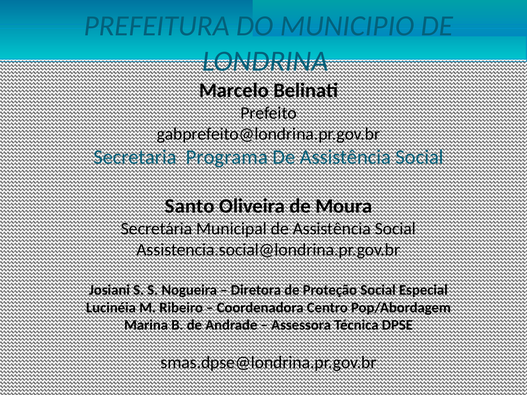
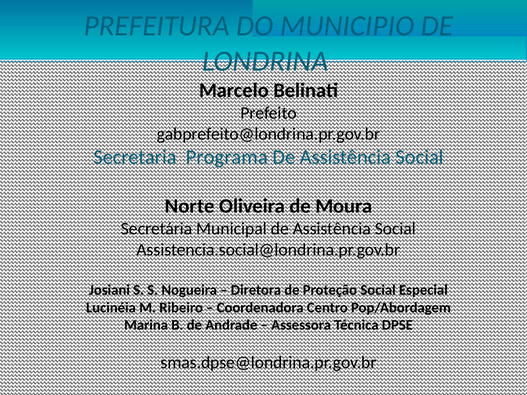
Santo: Santo -> Norte (190, 206)
